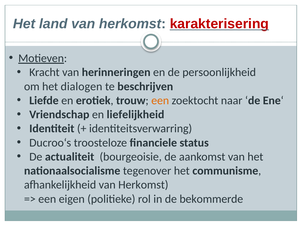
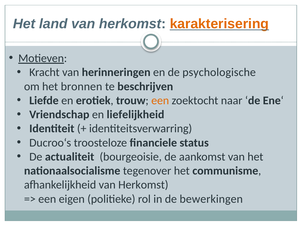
karakterisering colour: red -> orange (219, 24)
persoonlijkheid: persoonlijkheid -> psychologische (219, 72)
dialogen: dialogen -> bronnen (82, 87)
bekommerde: bekommerde -> bewerkingen (211, 199)
